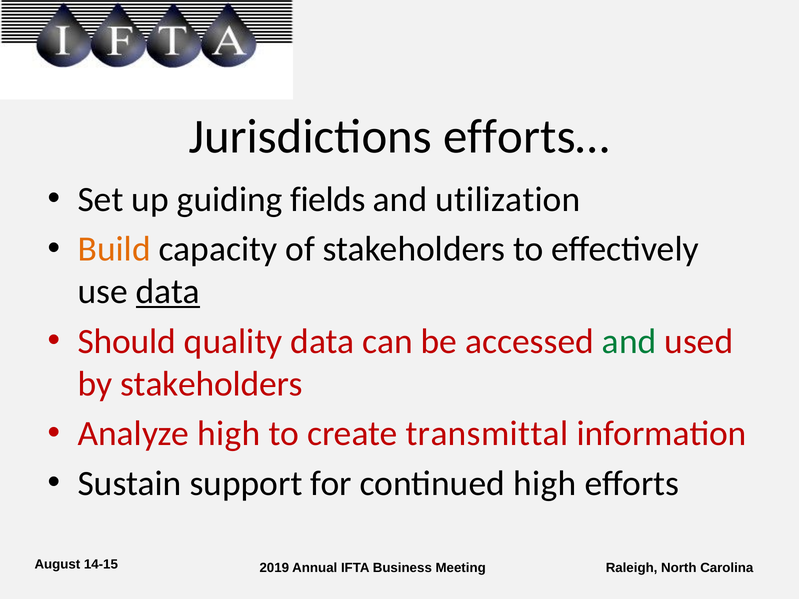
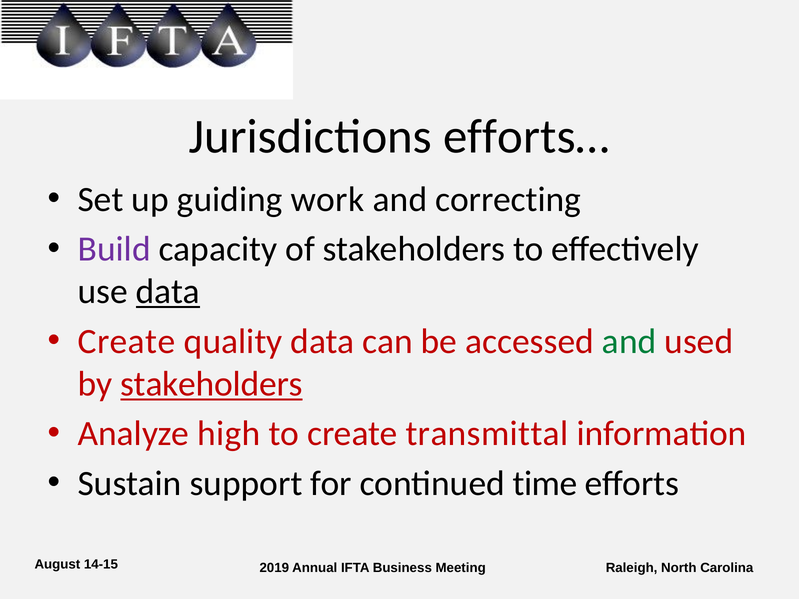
fields: fields -> work (327, 200)
utilization: utilization -> correcting (508, 200)
Build colour: orange -> purple (114, 249)
Should: Should -> Create (127, 342)
stakeholders underline: none -> present (212, 384)
continued high: high -> time (545, 484)
